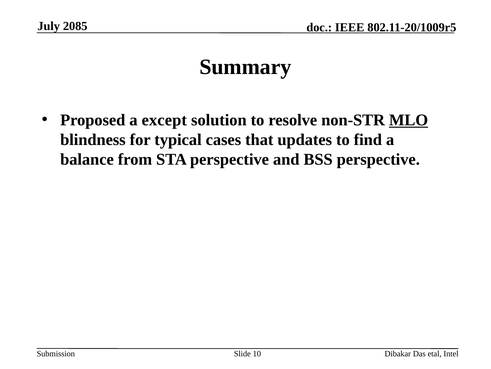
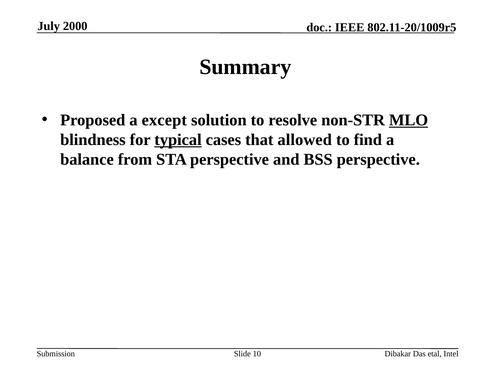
2085: 2085 -> 2000 (75, 26)
typical underline: none -> present (178, 139)
updates: updates -> allowed (305, 139)
